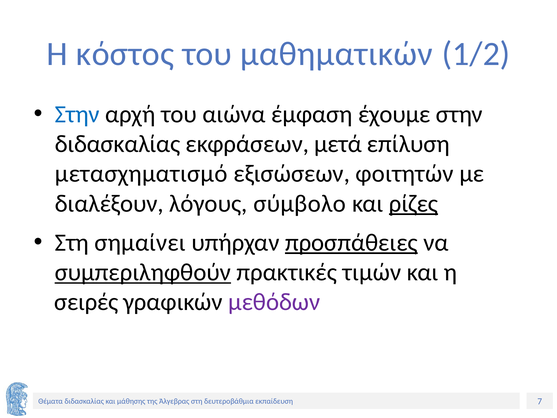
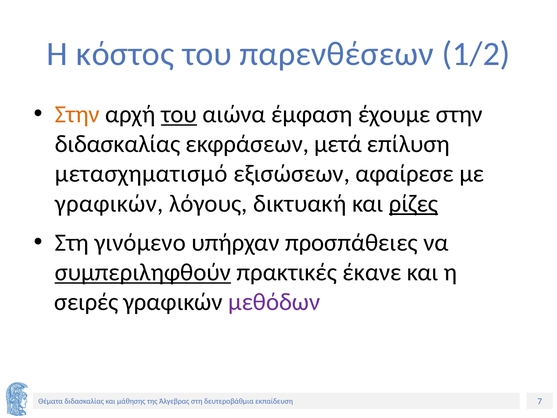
μαθηματικών: μαθηματικών -> παρενθέσεων (337, 54)
Στην colour: blue -> orange (77, 114)
του underline: none -> present (179, 114)
φοιτητών: φοιτητών -> αφαίρεσε (405, 174)
διαλέξουν: διαλέξουν -> γραφικών (109, 203)
σύμβολο: σύμβολο -> δικτυακή (300, 203)
σημαίνει: σημαίνει -> γινόμενο (140, 242)
προσπάθειες underline: present -> none (351, 242)
τιμών: τιμών -> έκανε (372, 272)
